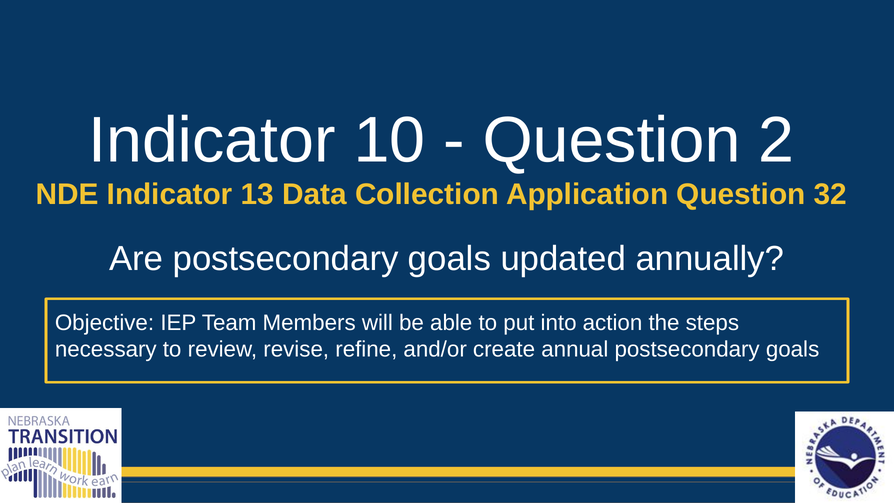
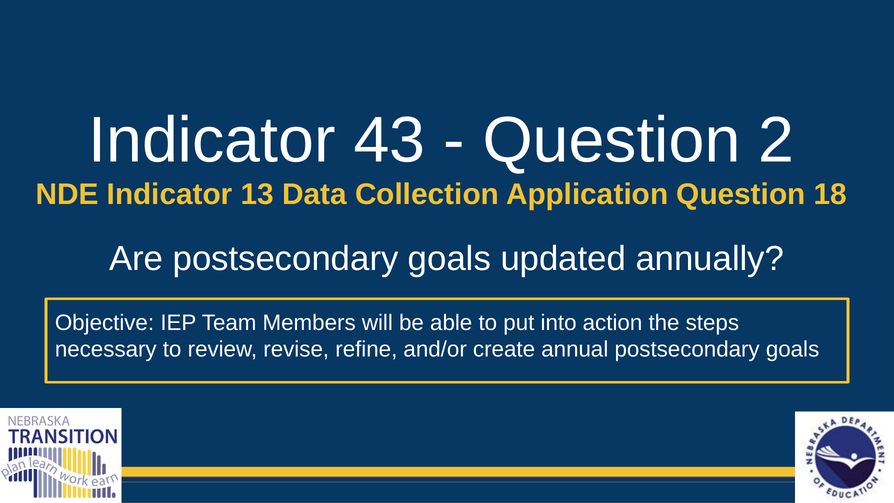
10: 10 -> 43 (389, 140)
32: 32 -> 18 (830, 195)
